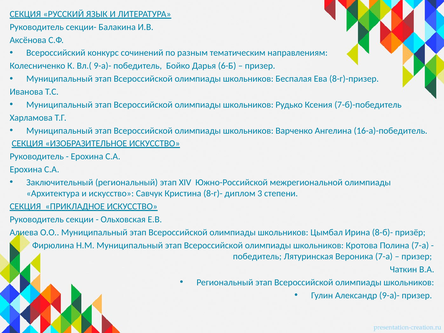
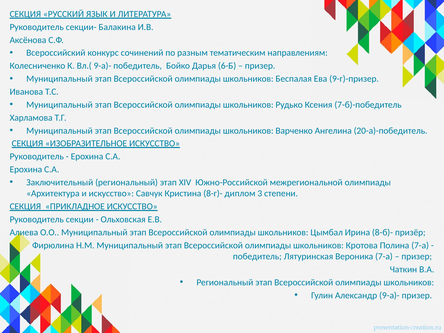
8-г)-призер: 8-г)-призер -> 9-г)-призер (354, 79)
16-а)-победитель: 16-а)-победитель -> 20-а)-победитель (391, 131)
